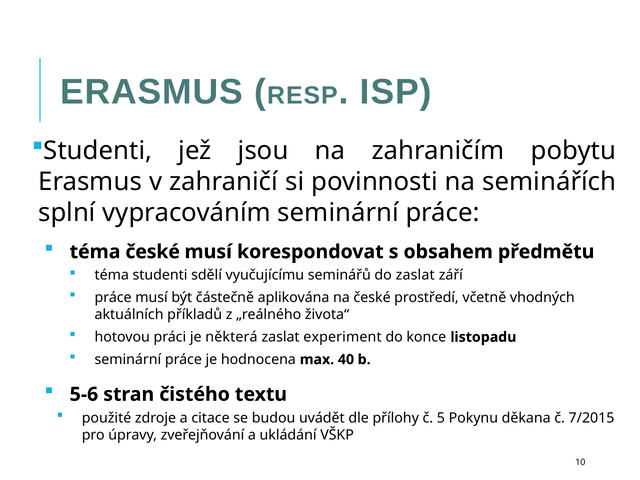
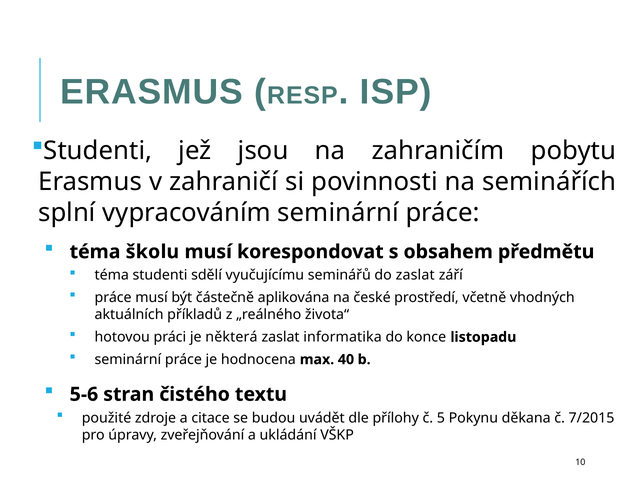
téma české: české -> školu (152, 252)
experiment: experiment -> informatika (343, 337)
